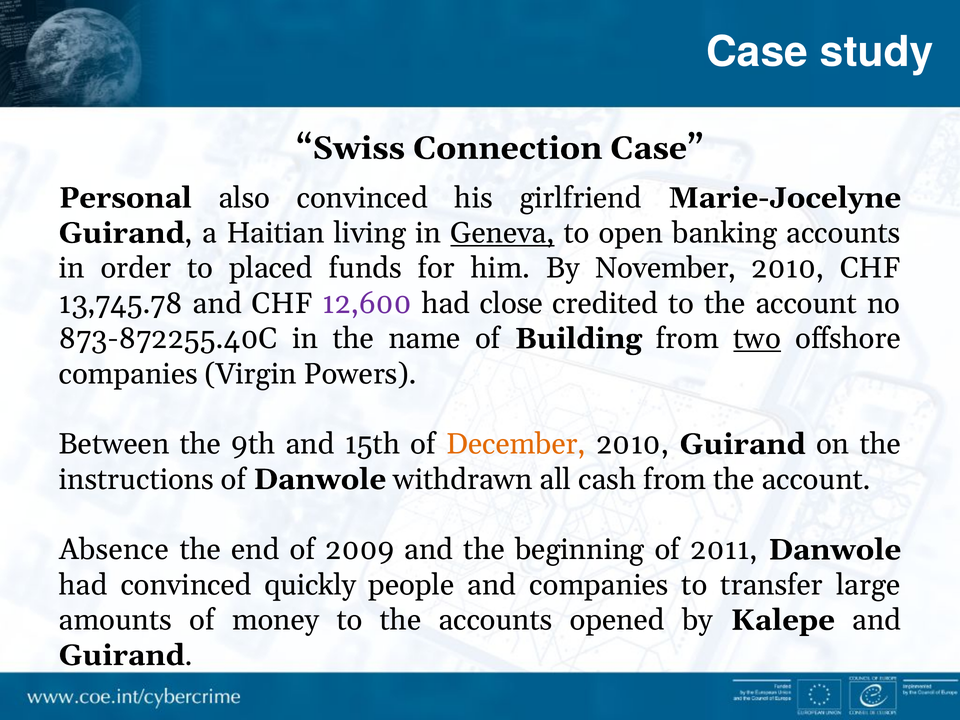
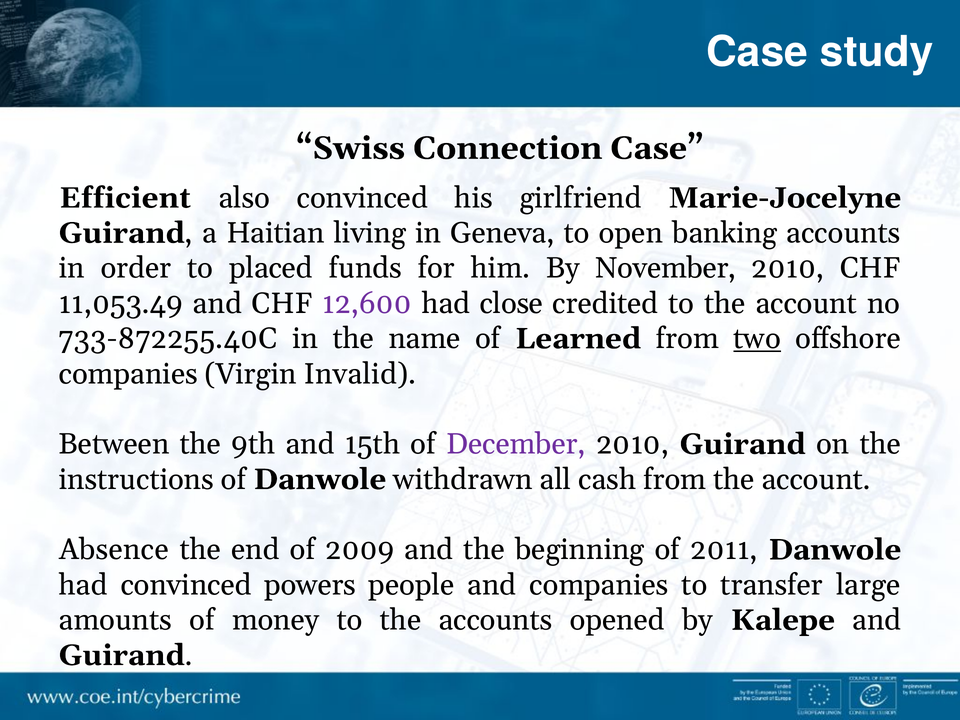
Personal: Personal -> Efficient (125, 198)
Geneva underline: present -> none (502, 233)
13,745.78: 13,745.78 -> 11,053.49 (121, 303)
873-872255.40C: 873-872255.40C -> 733-872255.40C (168, 339)
Building: Building -> Learned (578, 339)
Powers: Powers -> Invalid (360, 374)
December colour: orange -> purple (516, 444)
quickly: quickly -> powers (310, 585)
